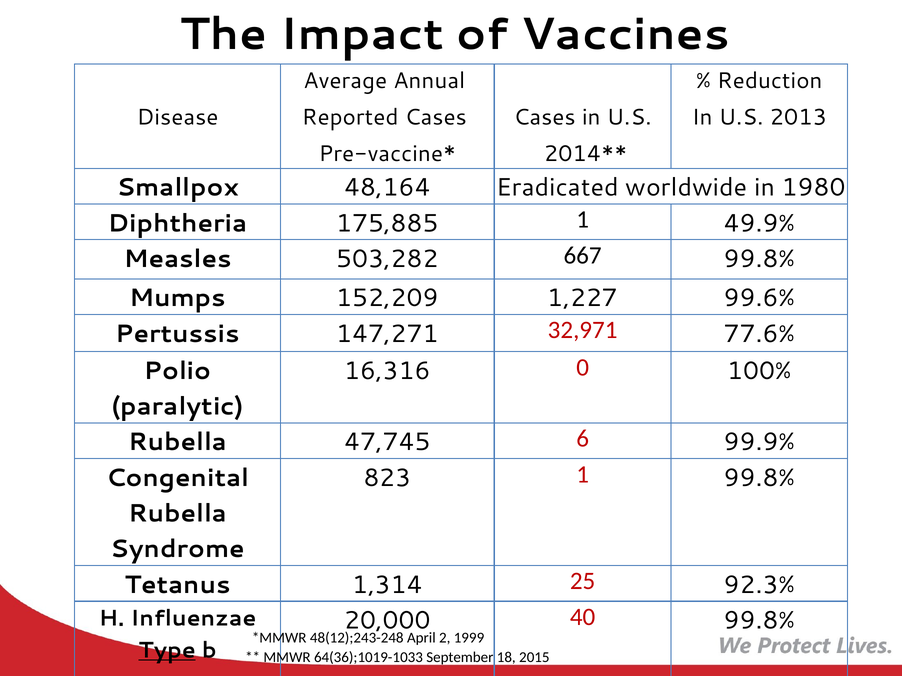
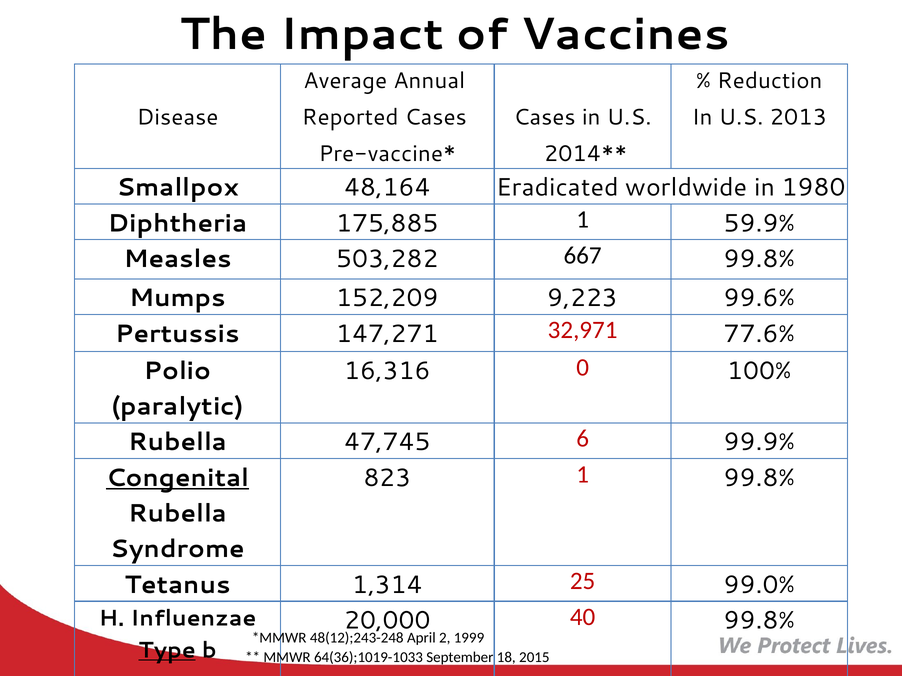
49.9%: 49.9% -> 59.9% (759, 223)
1,227: 1,227 -> 9,223 (583, 298)
Congenital underline: none -> present (178, 478)
92.3%: 92.3% -> 99.0% (759, 585)
